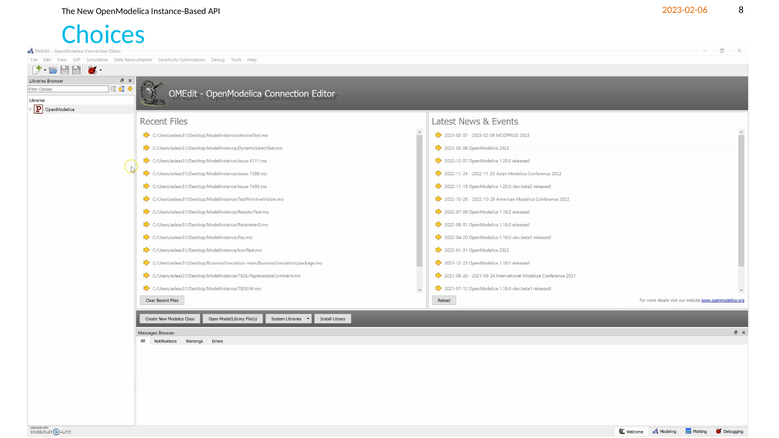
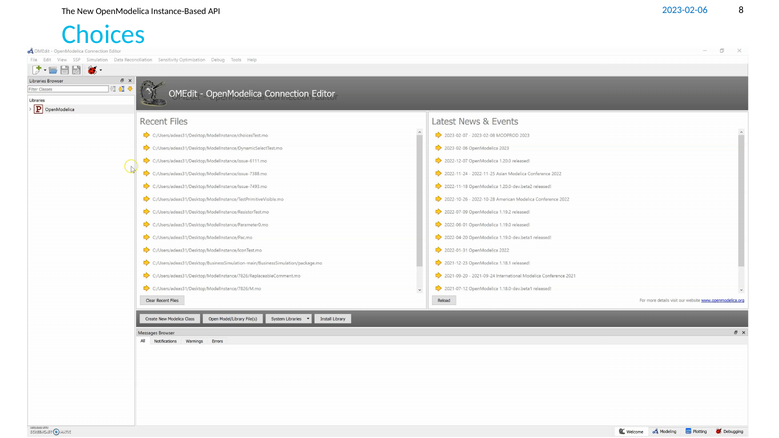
2023-02-06 colour: orange -> blue (685, 10)
